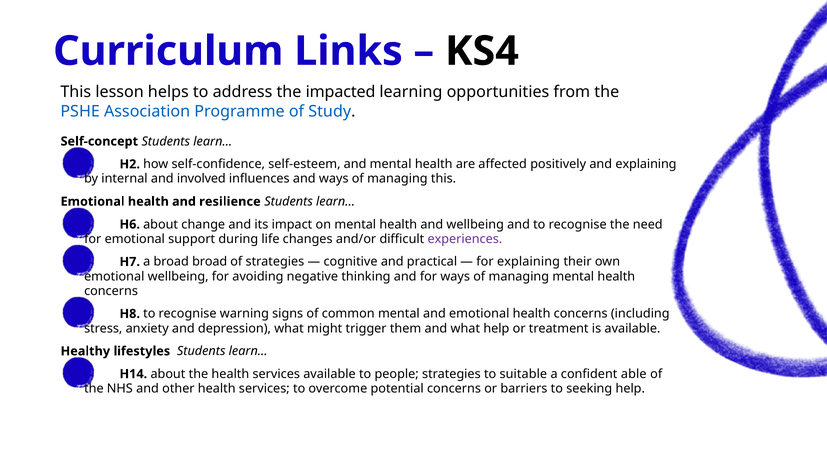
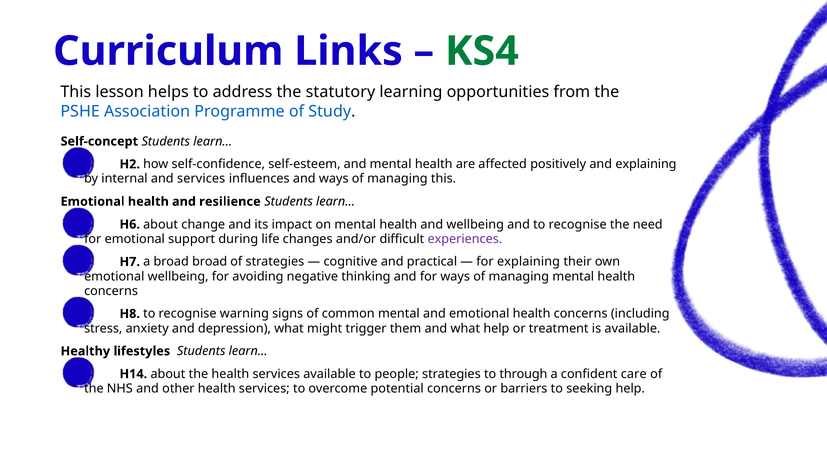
KS4 colour: black -> green (482, 51)
impacted: impacted -> statutory (340, 92)
and involved: involved -> services (201, 179)
suitable: suitable -> through (523, 374)
able: able -> care (634, 374)
